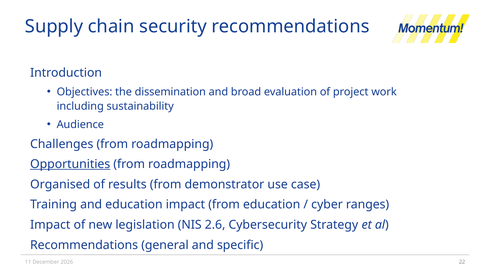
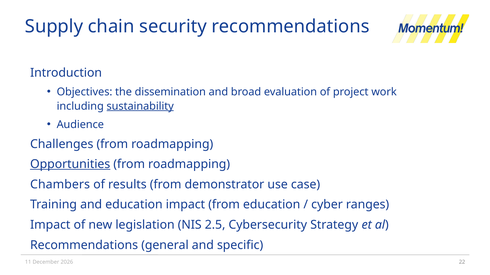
sustainability underline: none -> present (140, 106)
Organised: Organised -> Chambers (60, 185)
2.6: 2.6 -> 2.5 (215, 225)
